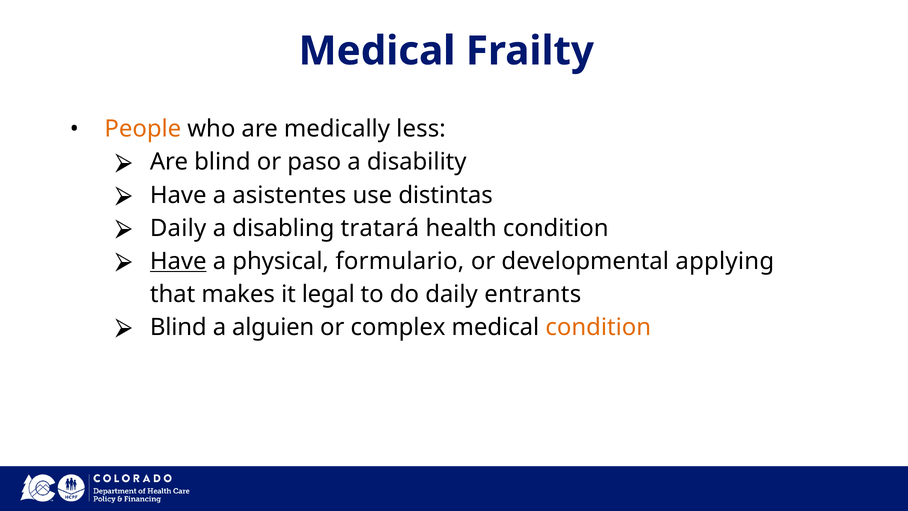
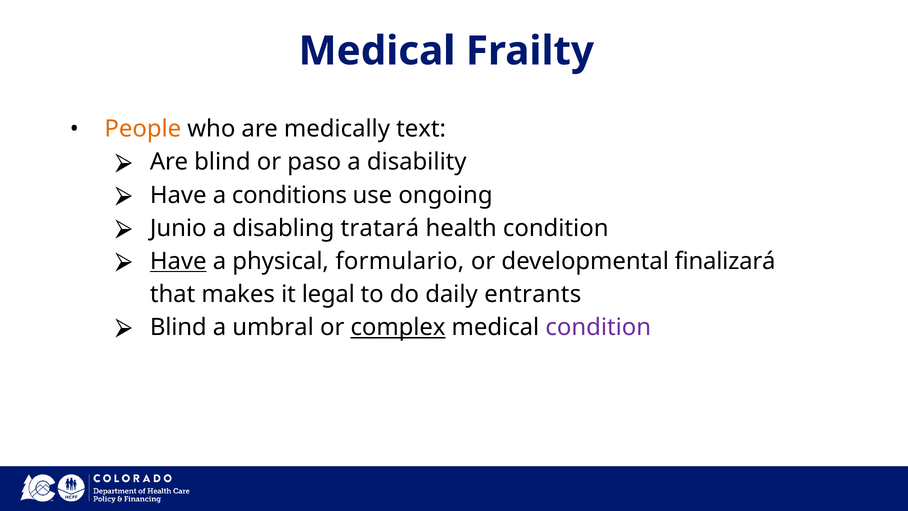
less: less -> text (421, 129)
asistentes: asistentes -> conditions (289, 195)
distintas: distintas -> ongoing (445, 195)
Daily: Daily -> Junio (178, 228)
applying: applying -> finalizará (725, 261)
alguien: alguien -> umbral (273, 327)
complex underline: none -> present (398, 327)
condition colour: orange -> purple (598, 327)
